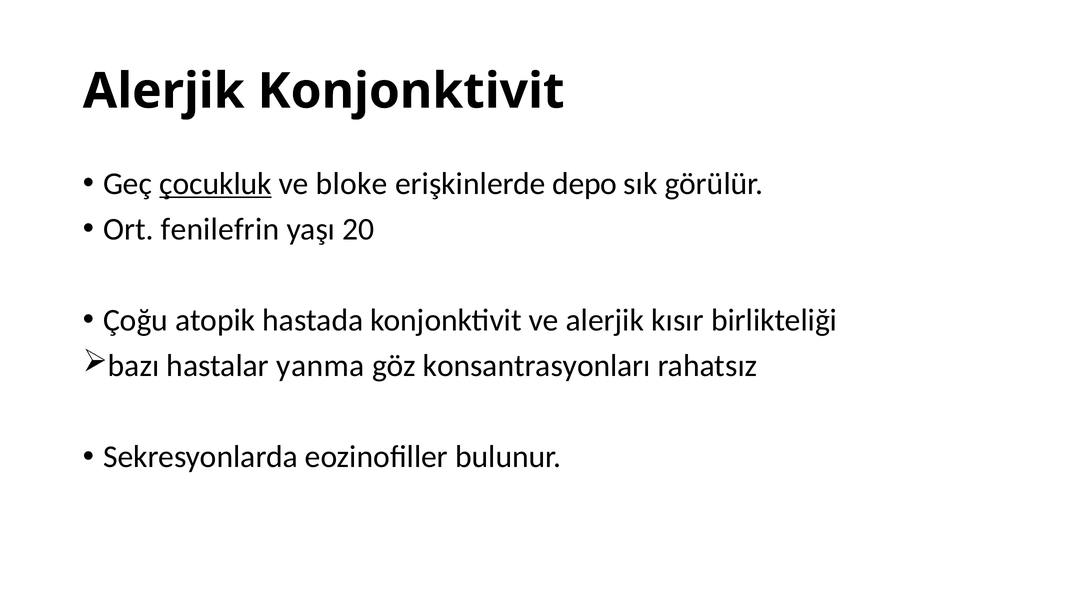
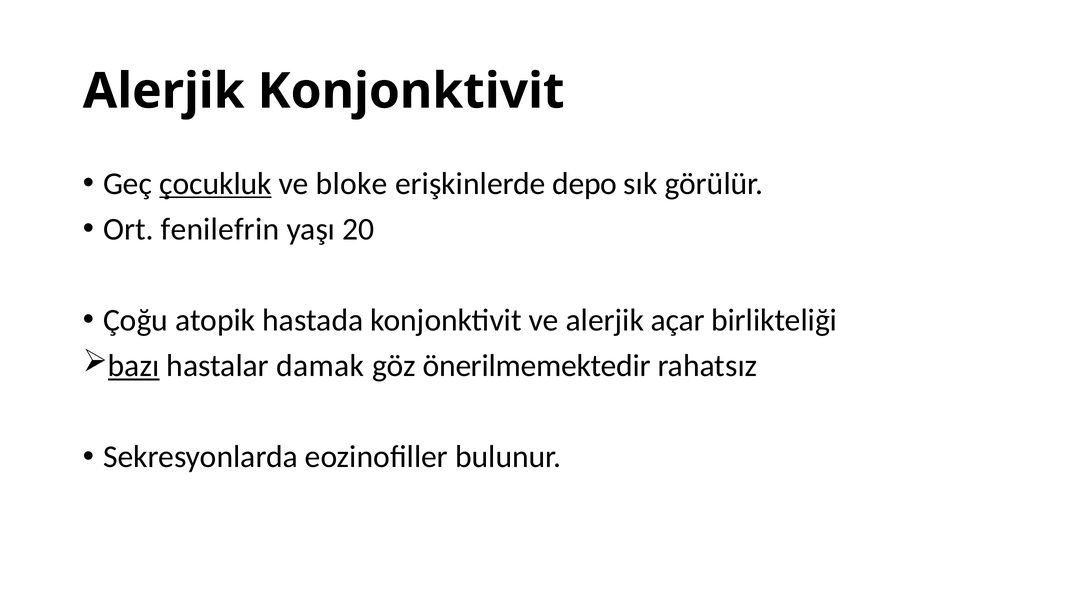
kısır: kısır -> açar (678, 320)
bazı underline: none -> present (134, 366)
yanma: yanma -> damak (320, 366)
konsantrasyonları: konsantrasyonları -> önerilmemektedir (537, 366)
